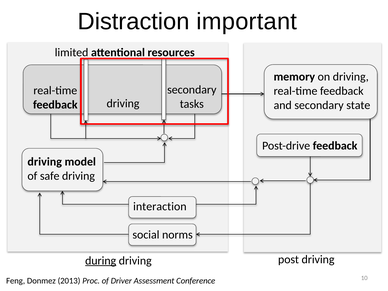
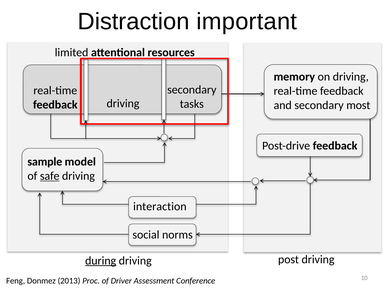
state: state -> most (358, 105)
driving: driving -> sample (45, 162)
safe underline: none -> present (50, 176)
